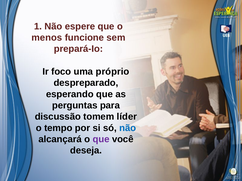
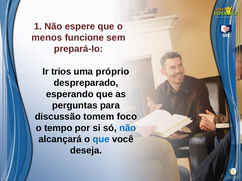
foco: foco -> trios (61, 72)
líder: líder -> foco (127, 117)
que colour: purple -> blue (101, 140)
